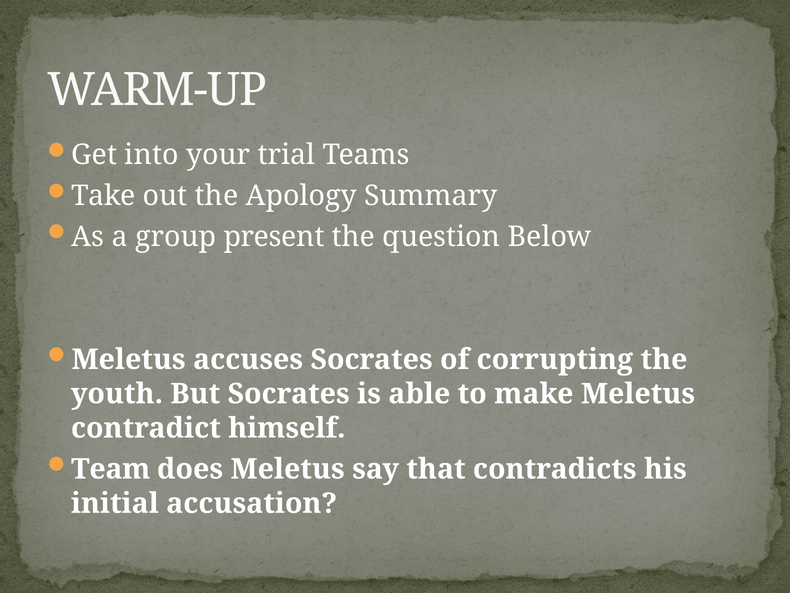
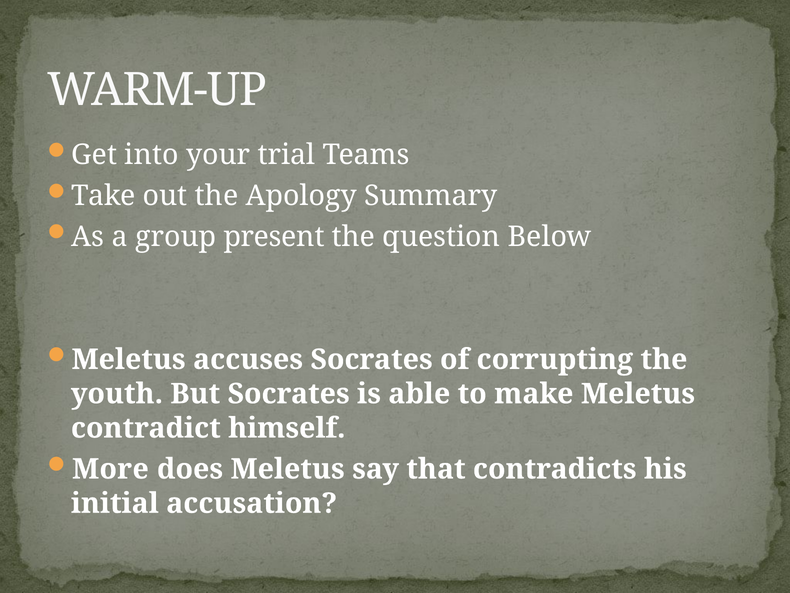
Team: Team -> More (110, 469)
